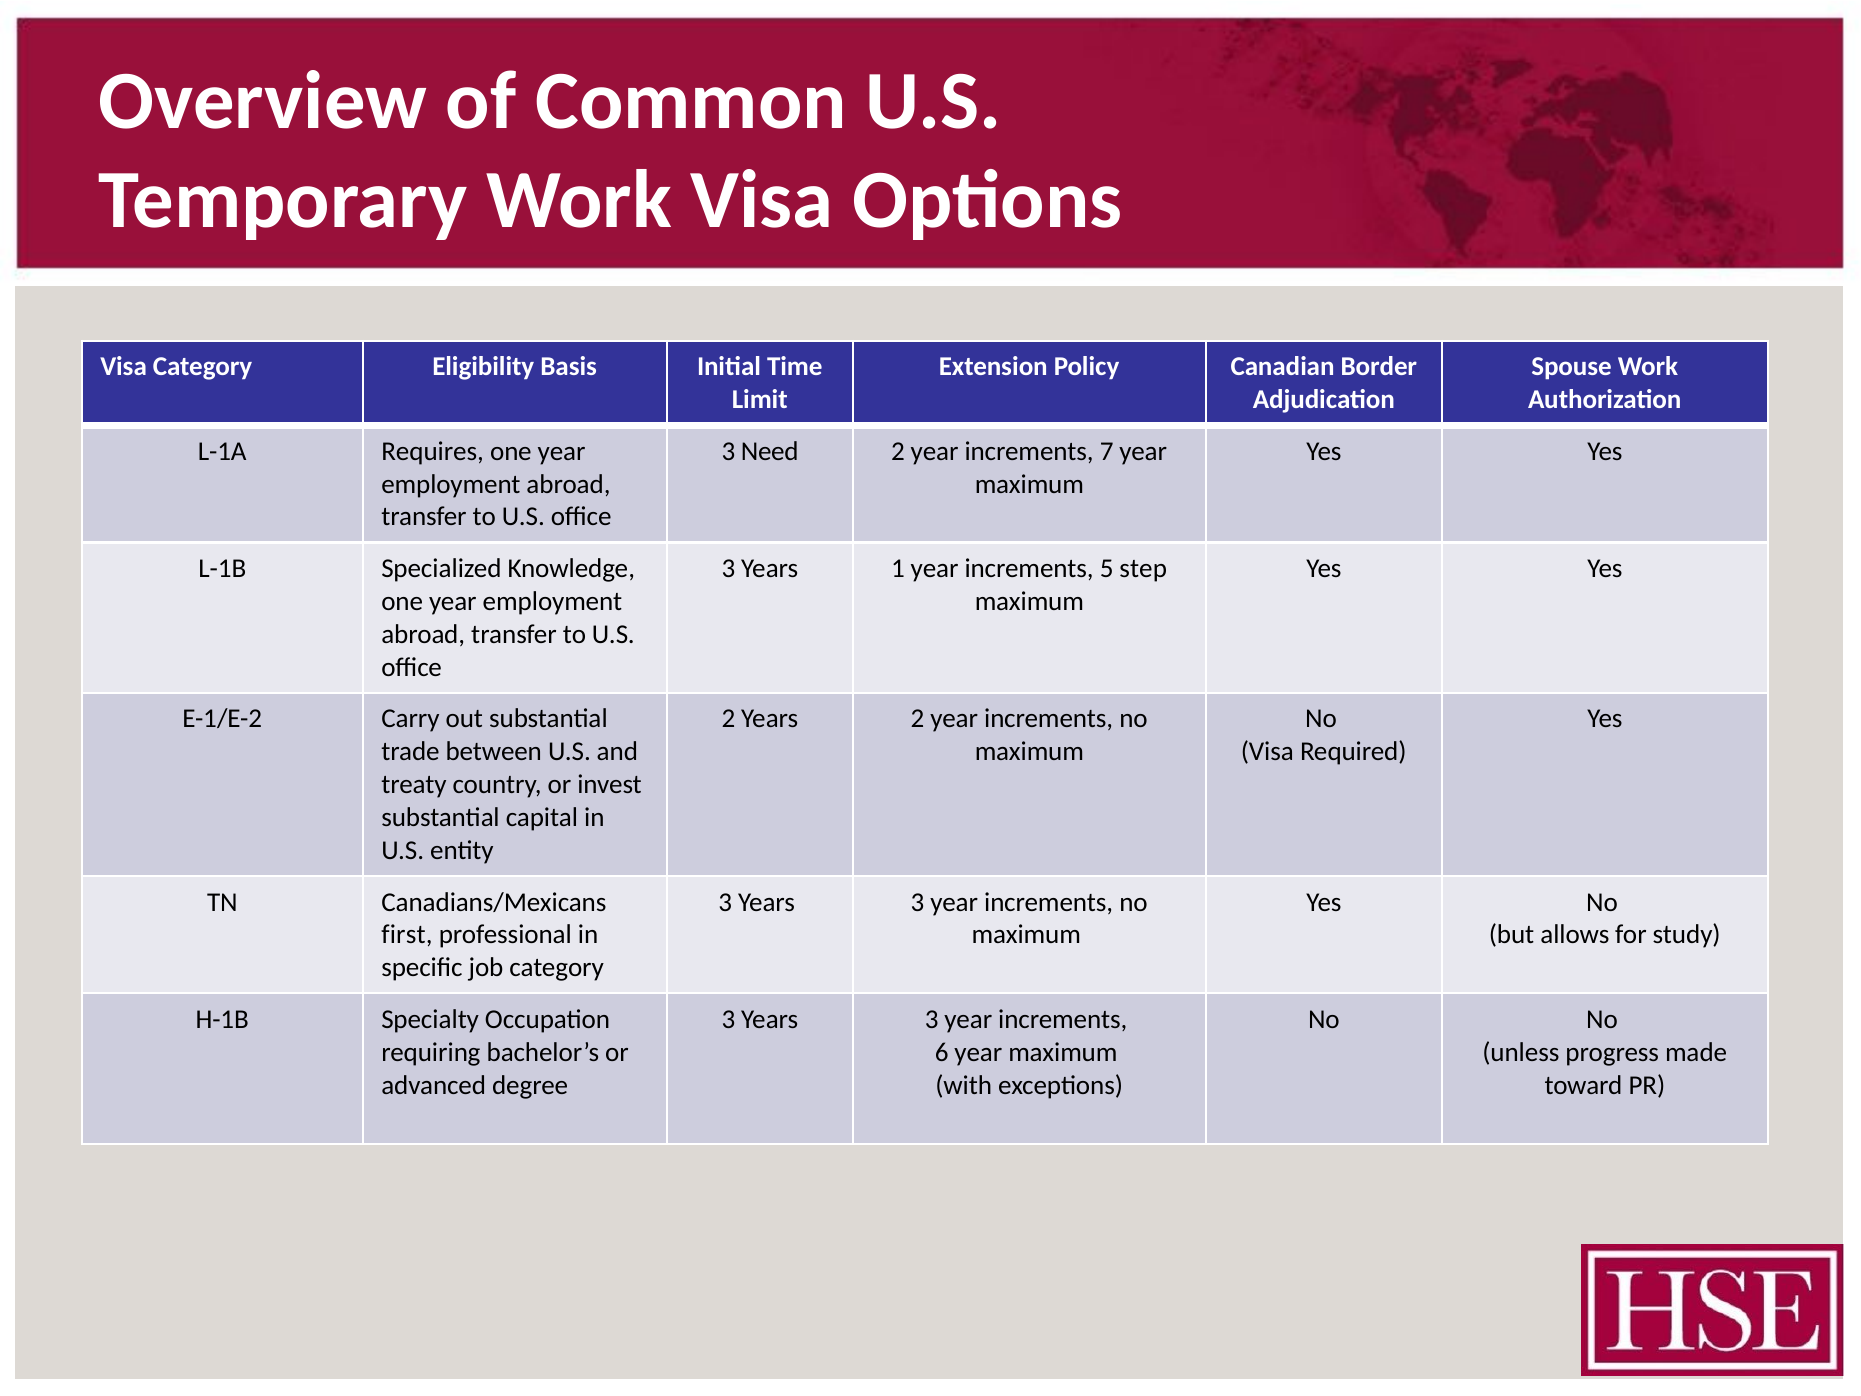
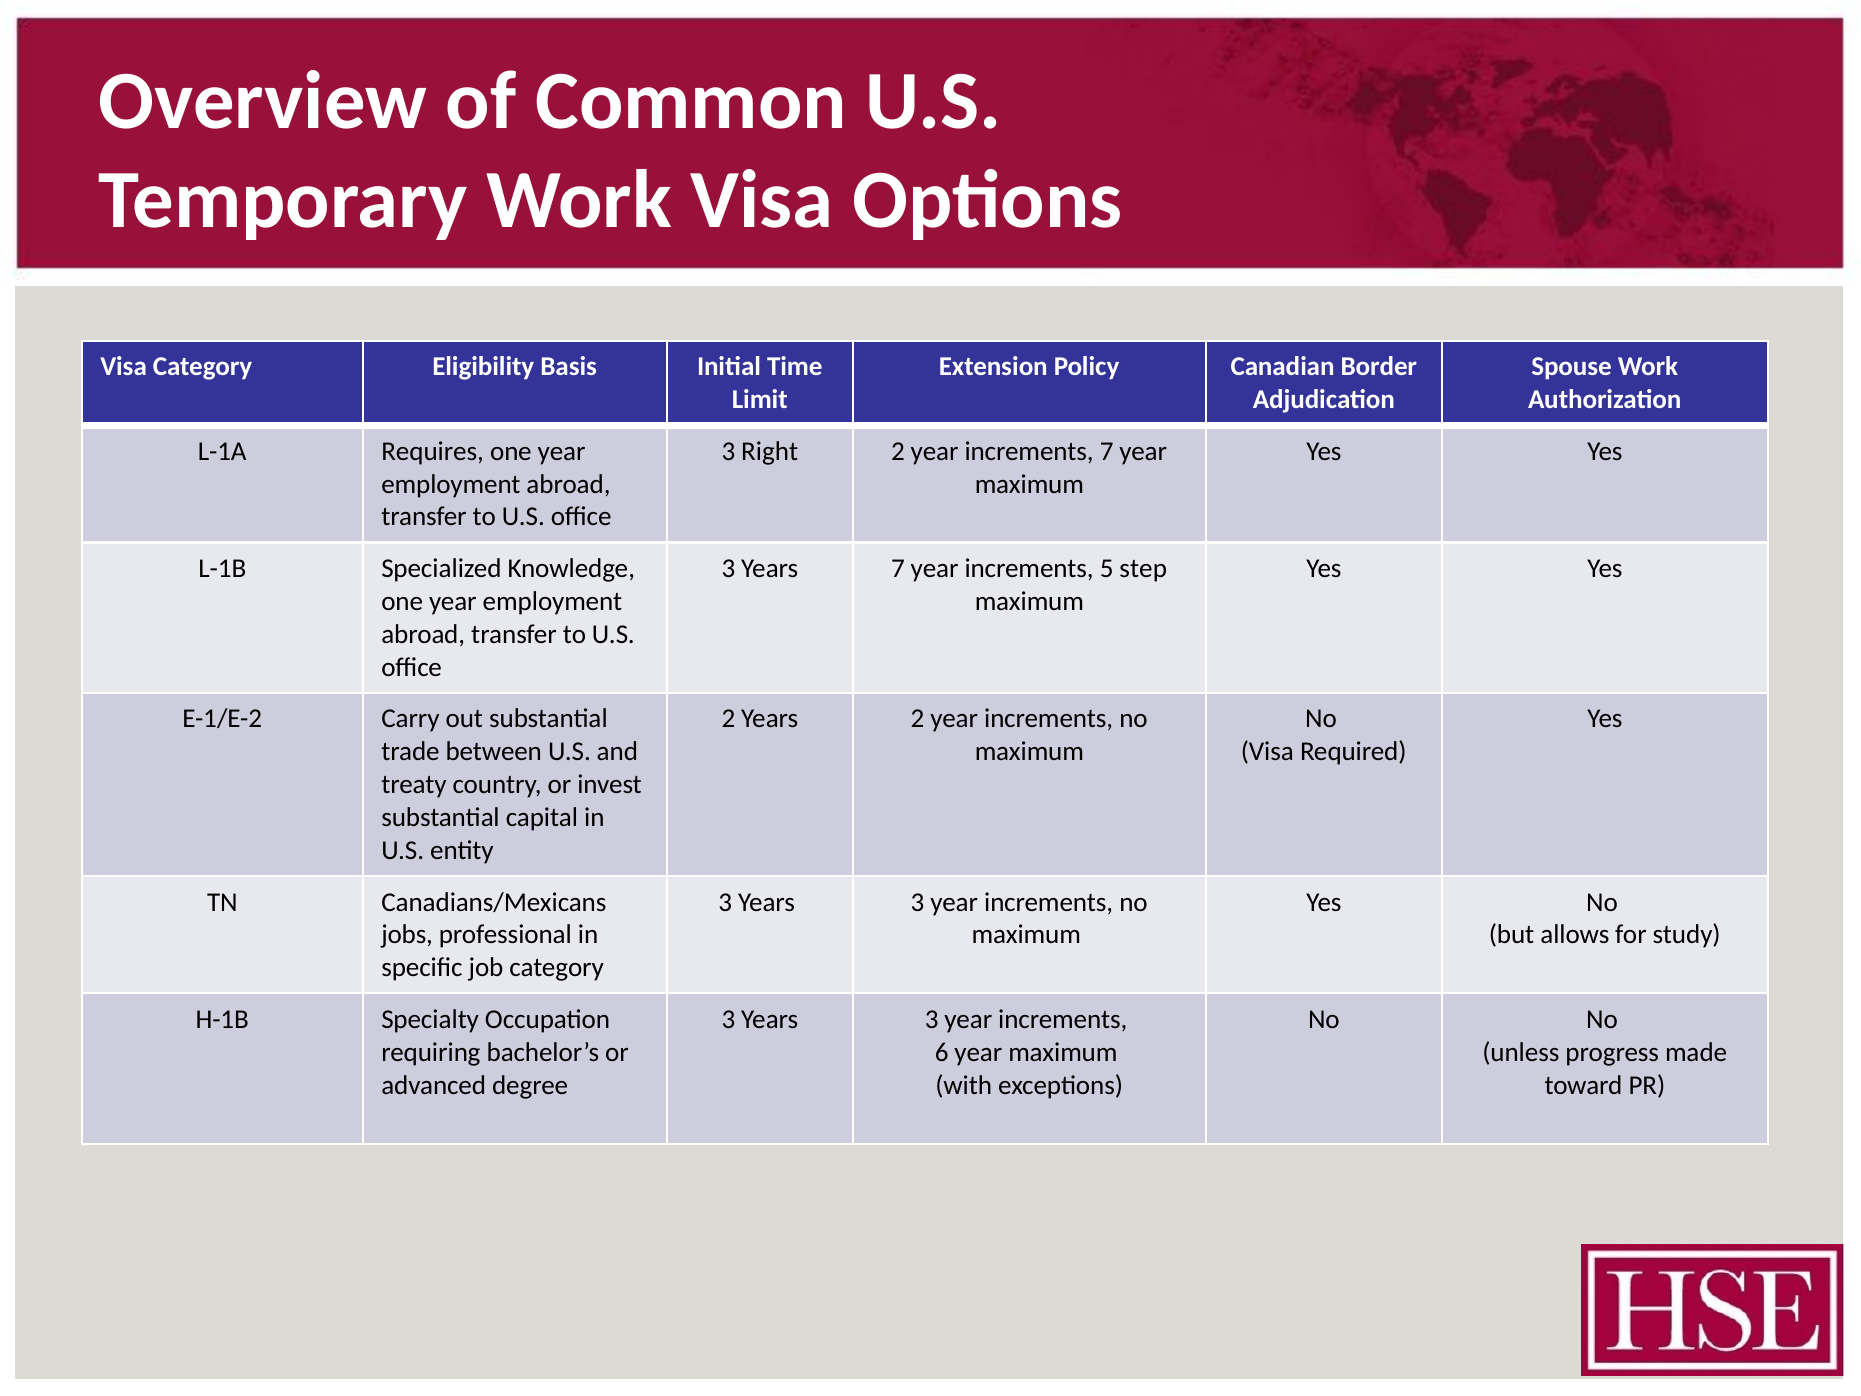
Need: Need -> Right (770, 451)
Years 1: 1 -> 7 (898, 568)
first: first -> jobs (407, 935)
